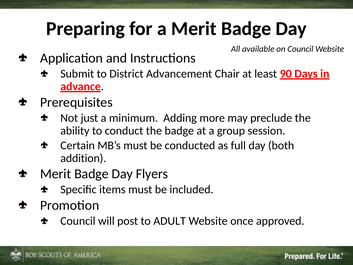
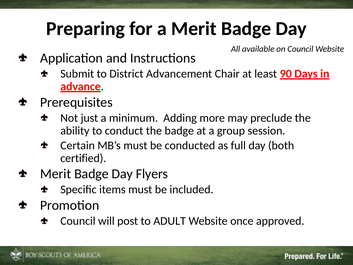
addition: addition -> certified (83, 158)
